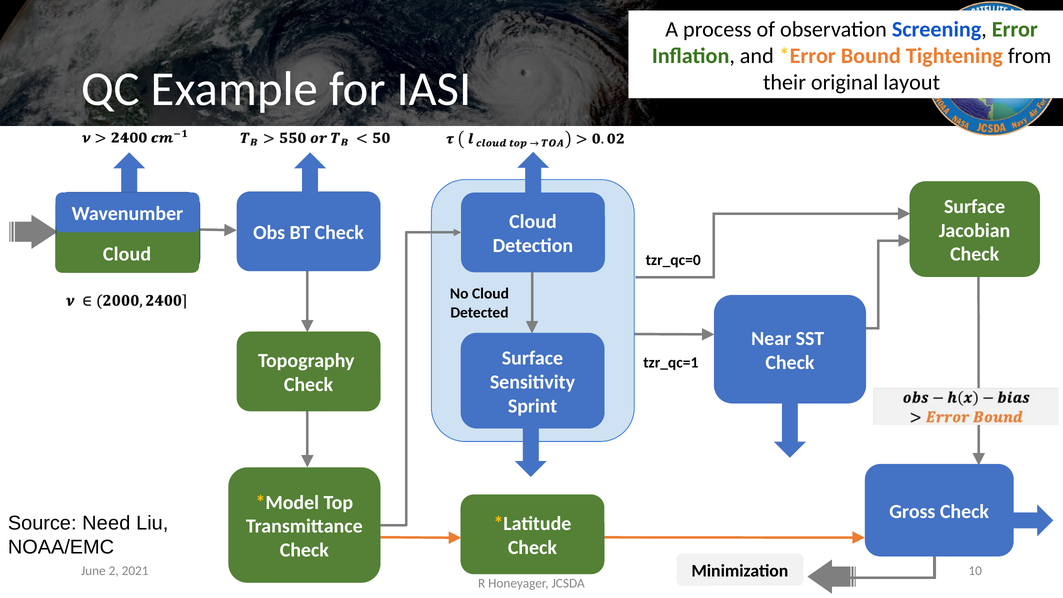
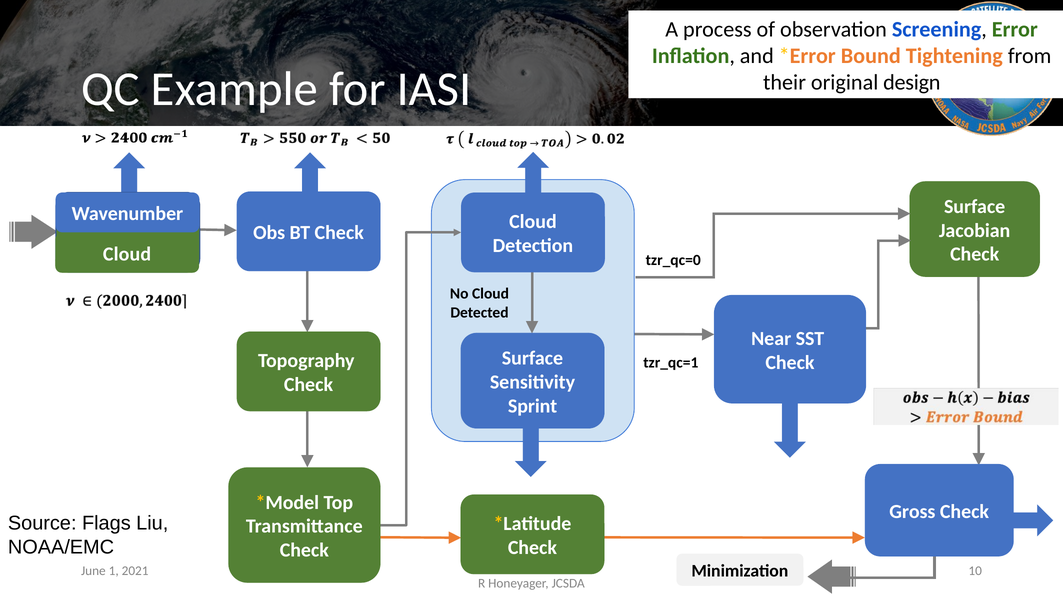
layout: layout -> design (912, 82)
Need: Need -> Flags (106, 523)
2: 2 -> 1 (114, 571)
